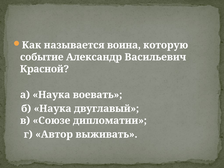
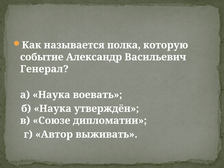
воина: воина -> полка (124, 45)
Красной: Красной -> Генерал (44, 69)
двуглавый: двуглавый -> утверждён (107, 109)
